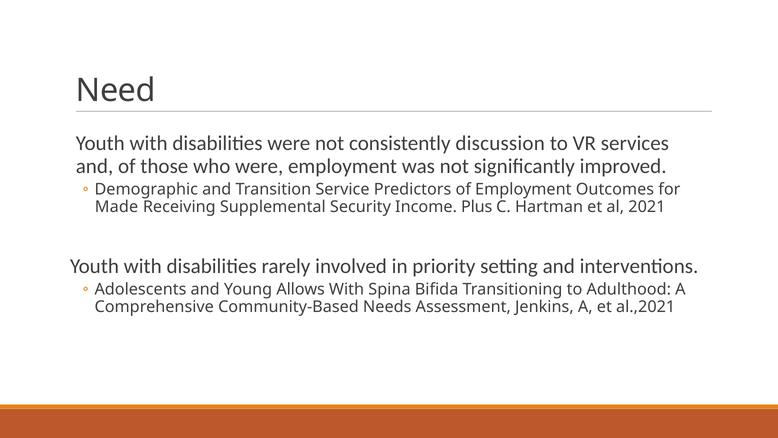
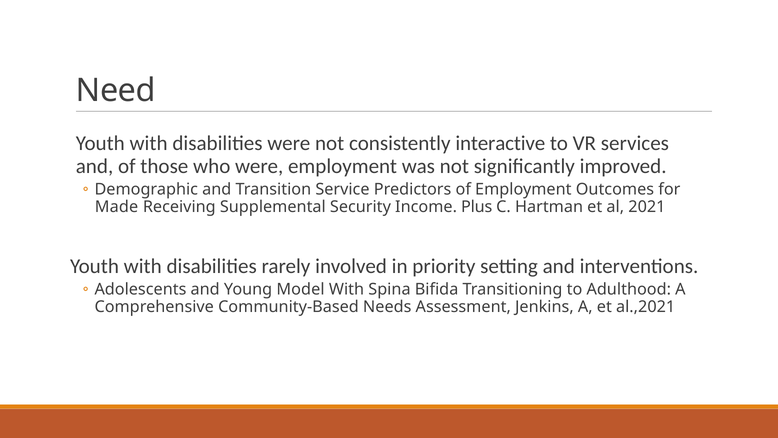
discussion: discussion -> interactive (500, 143)
Allows: Allows -> Model (301, 289)
